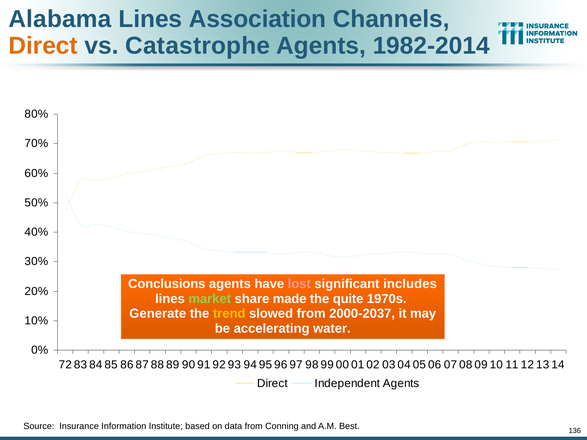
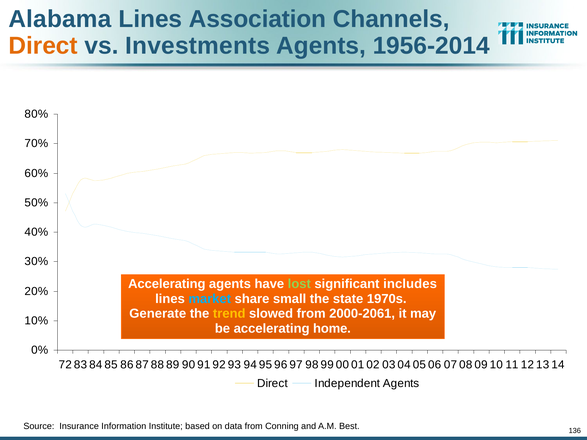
Catastrophe: Catastrophe -> Investments (198, 46)
1982-2014: 1982-2014 -> 1956-2014 (431, 46)
Conclusions: Conclusions -> Accelerating (167, 284)
lost colour: pink -> light green (299, 284)
market colour: light green -> light blue (210, 299)
made: made -> small (290, 299)
quite: quite -> state (348, 299)
2000-2037: 2000-2037 -> 2000-2061 (362, 314)
water: water -> home (332, 329)
